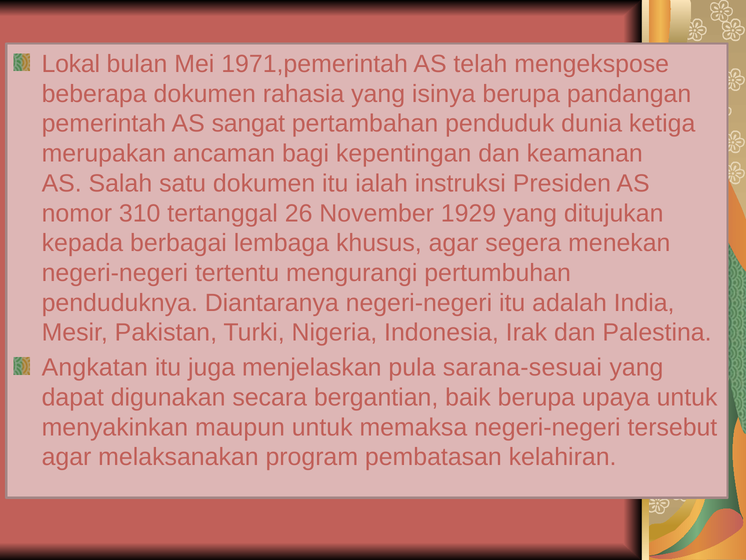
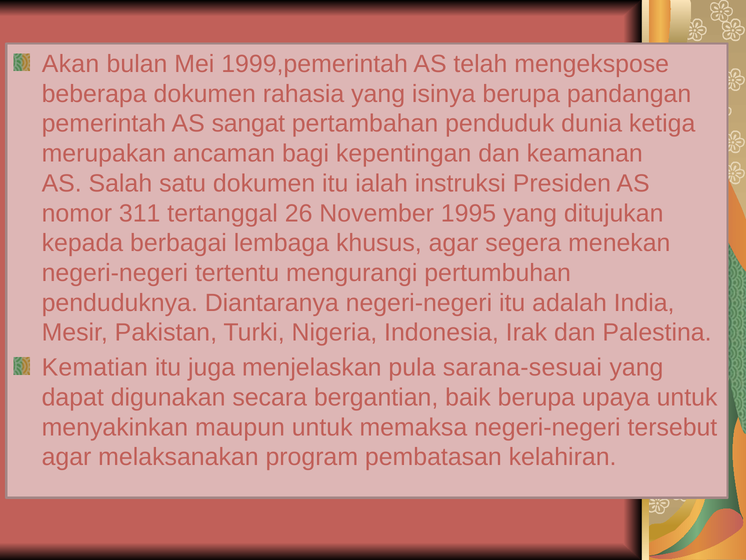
Lokal: Lokal -> Akan (71, 64)
1971,pemerintah: 1971,pemerintah -> 1999,pemerintah (315, 64)
310: 310 -> 311 (140, 213)
1929: 1929 -> 1995 (469, 213)
Angkatan: Angkatan -> Kematian (95, 367)
